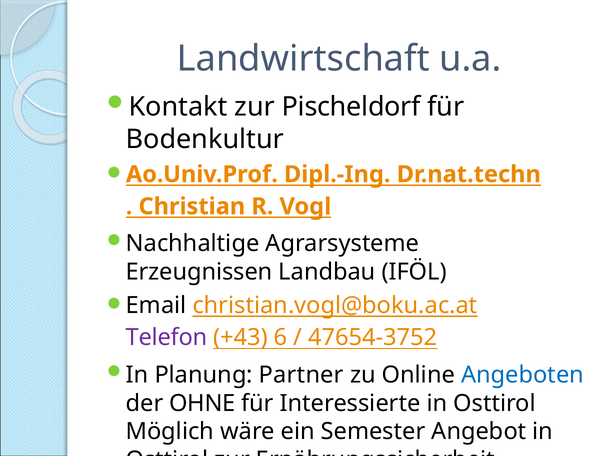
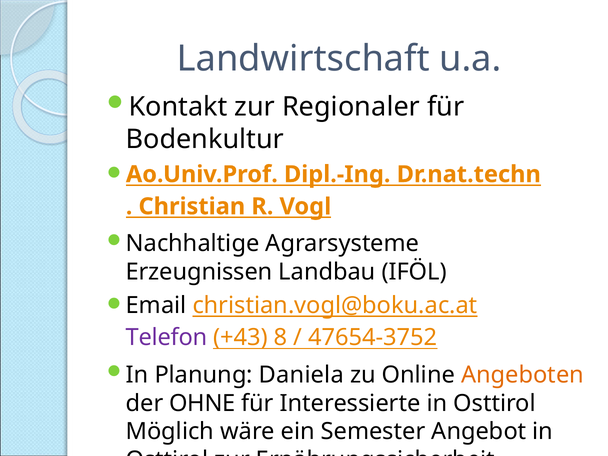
Pischeldorf: Pischeldorf -> Regionaler (351, 107)
6: 6 -> 8 (281, 338)
Partner: Partner -> Daniela (301, 375)
Angeboten colour: blue -> orange (523, 375)
